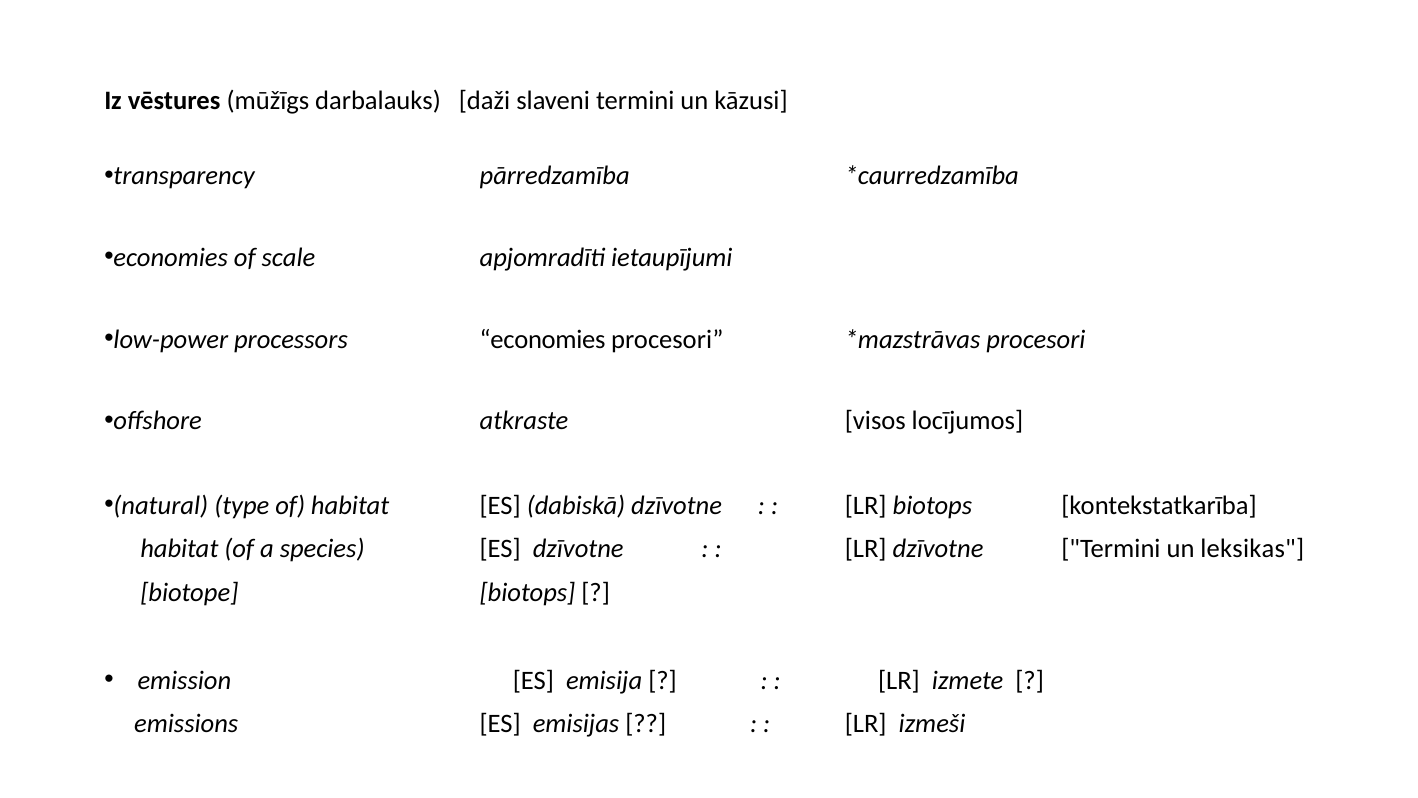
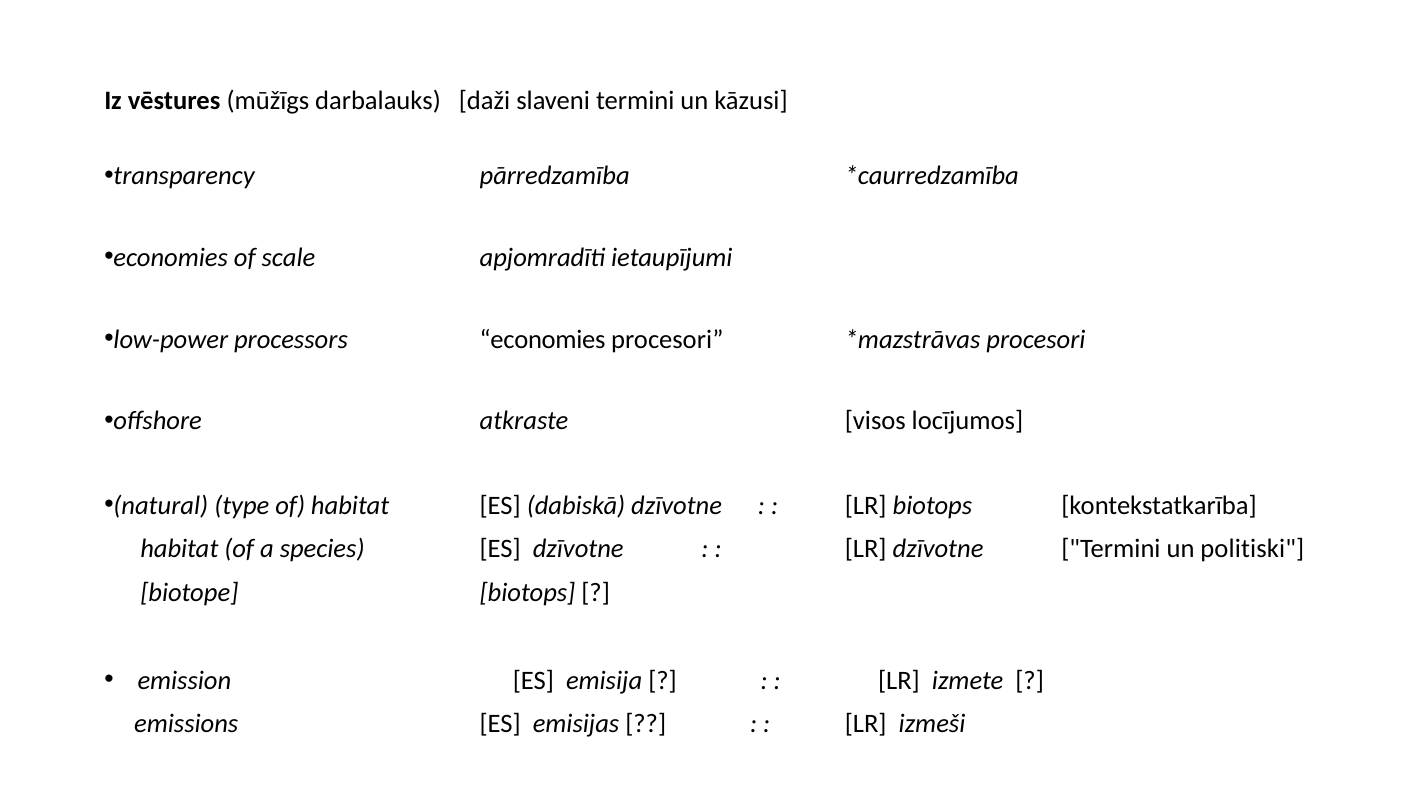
leksikas: leksikas -> politiski (1252, 549)
